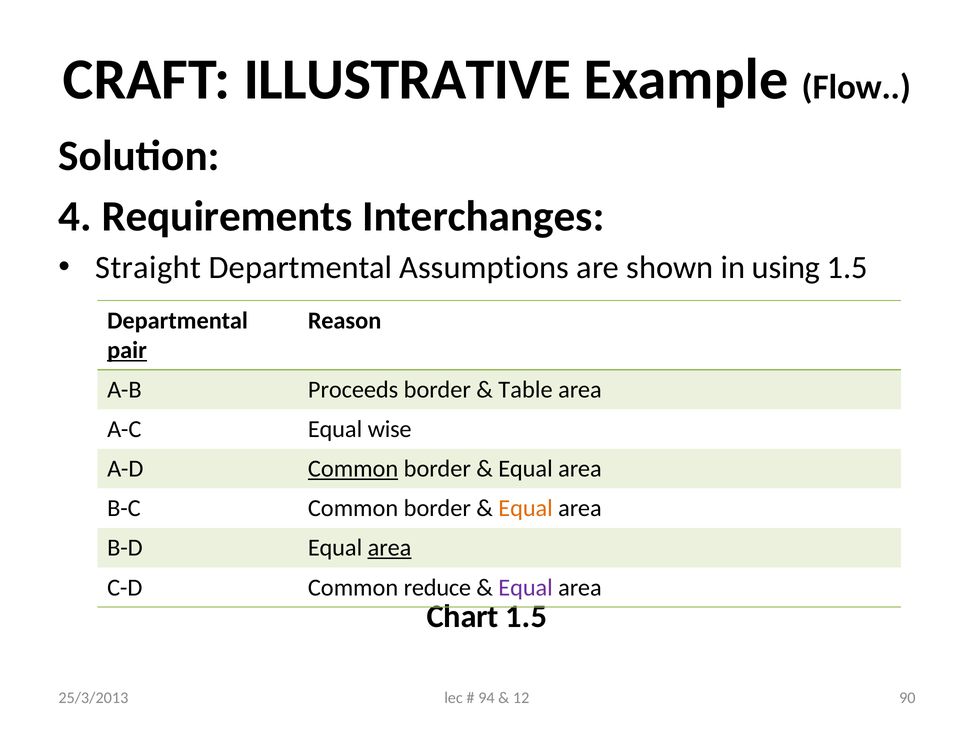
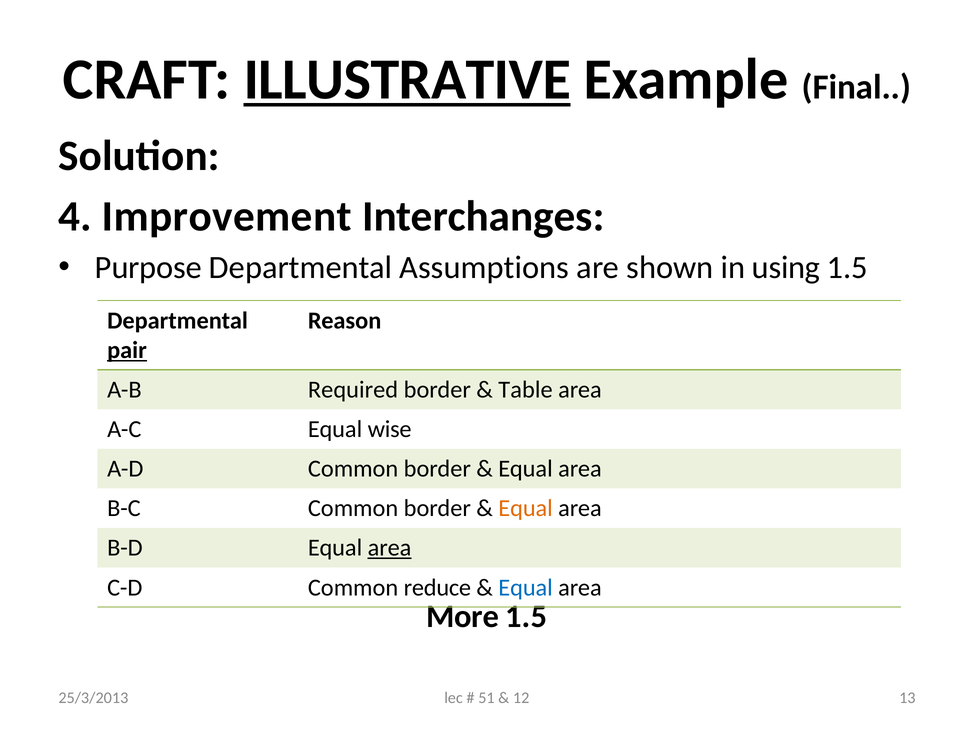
ILLUSTRATIVE underline: none -> present (407, 80)
Flow: Flow -> Final (856, 87)
Requirements: Requirements -> Improvement (227, 216)
Straight: Straight -> Purpose (148, 268)
Proceeds: Proceeds -> Required (353, 390)
Common underline: present -> none (353, 469)
Equal colour: purple -> blue (526, 587)
Chart: Chart -> More (463, 616)
94: 94 -> 51 (486, 697)
90: 90 -> 13 (907, 697)
